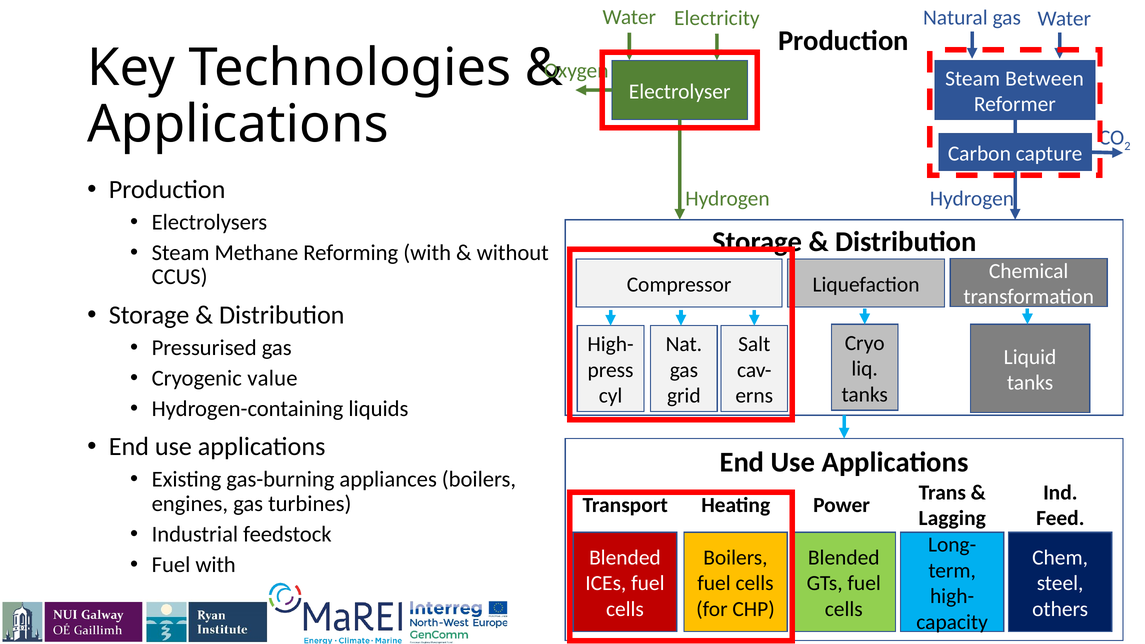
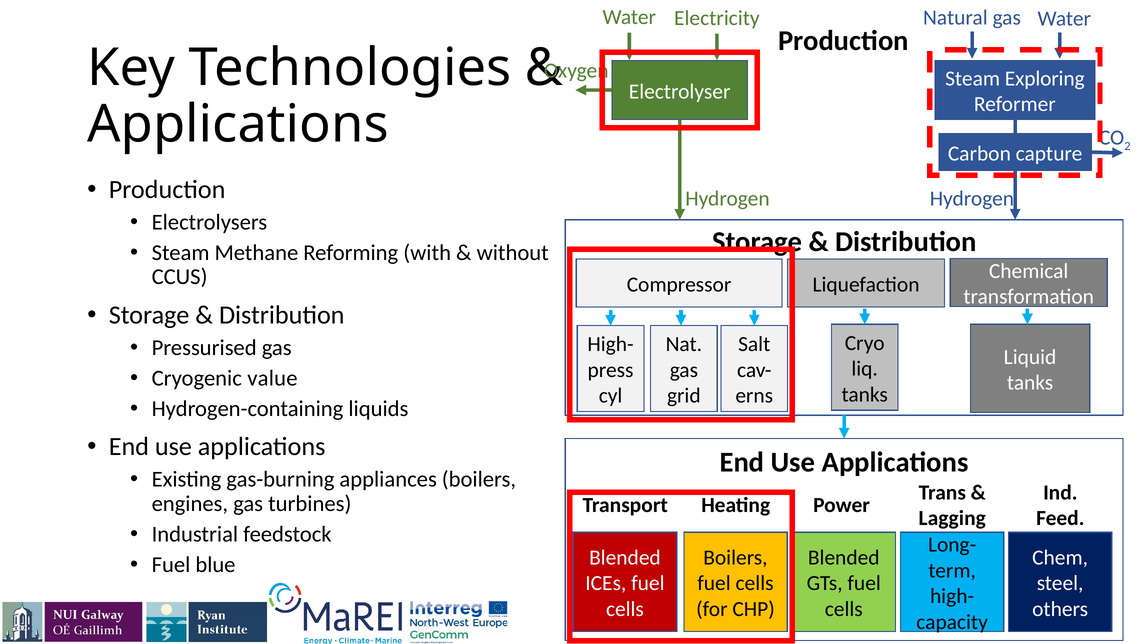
Between: Between -> Exploring (1045, 79)
Fuel with: with -> blue (215, 565)
